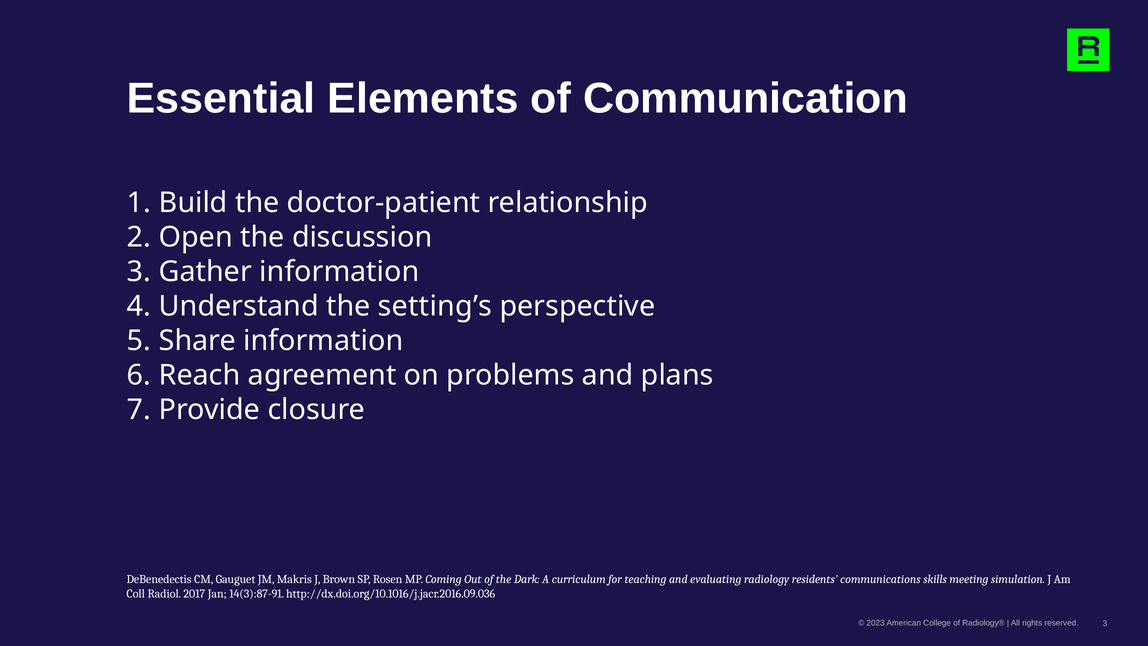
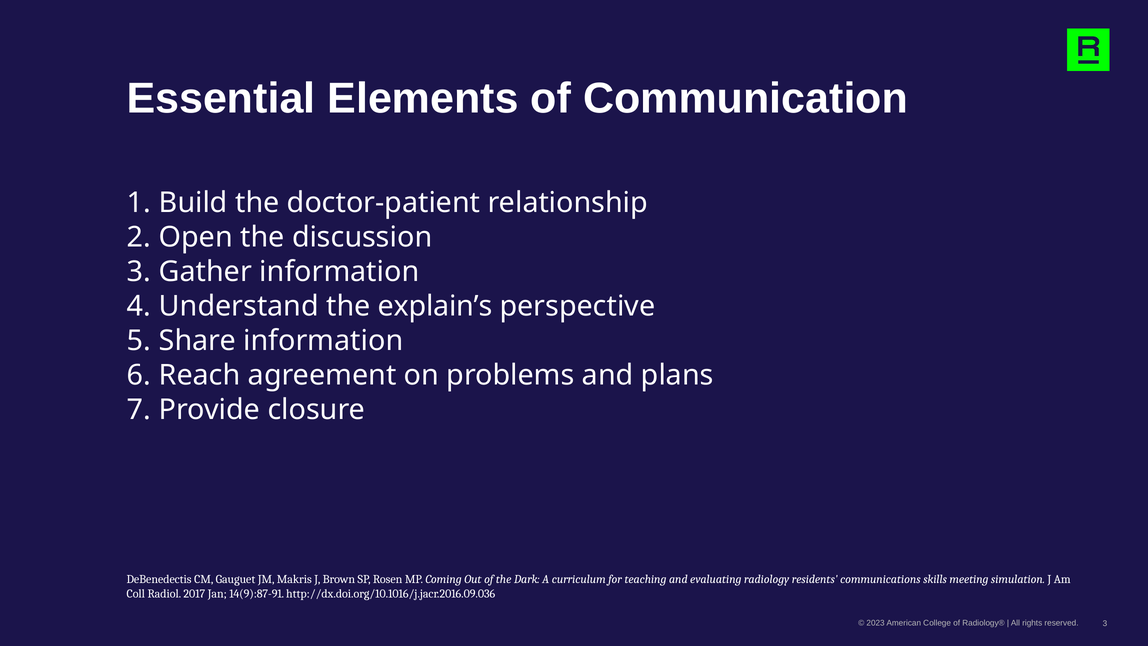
setting’s: setting’s -> explain’s (435, 306)
14(3):87-91: 14(3):87-91 -> 14(9):87-91 (257, 593)
